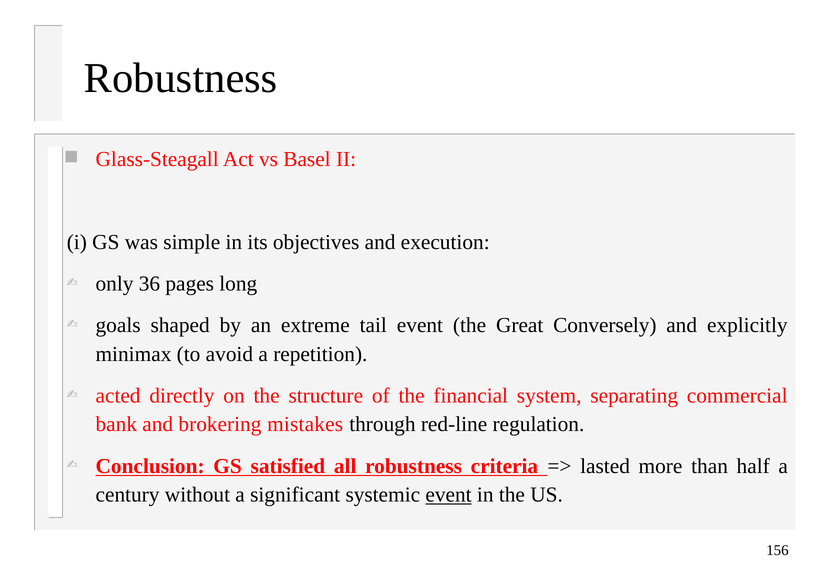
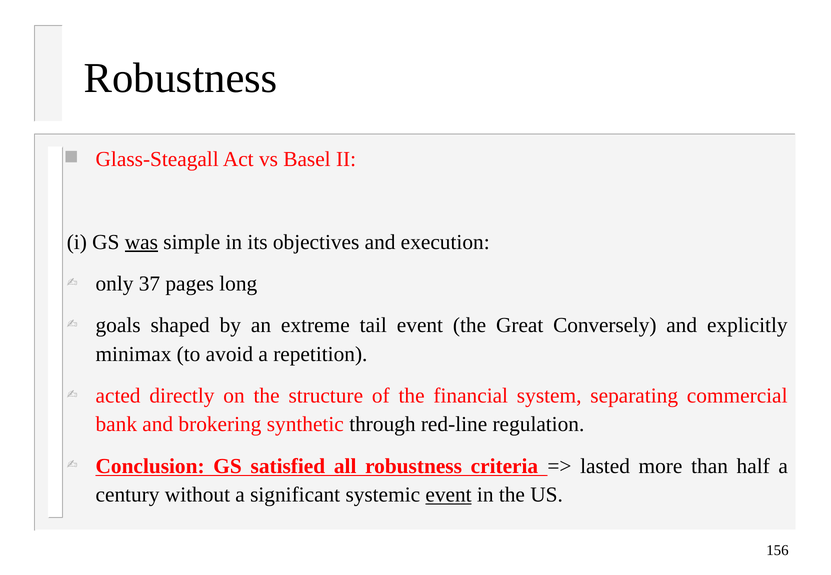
was underline: none -> present (141, 242)
36: 36 -> 37 (149, 284)
mistakes: mistakes -> synthetic (305, 425)
